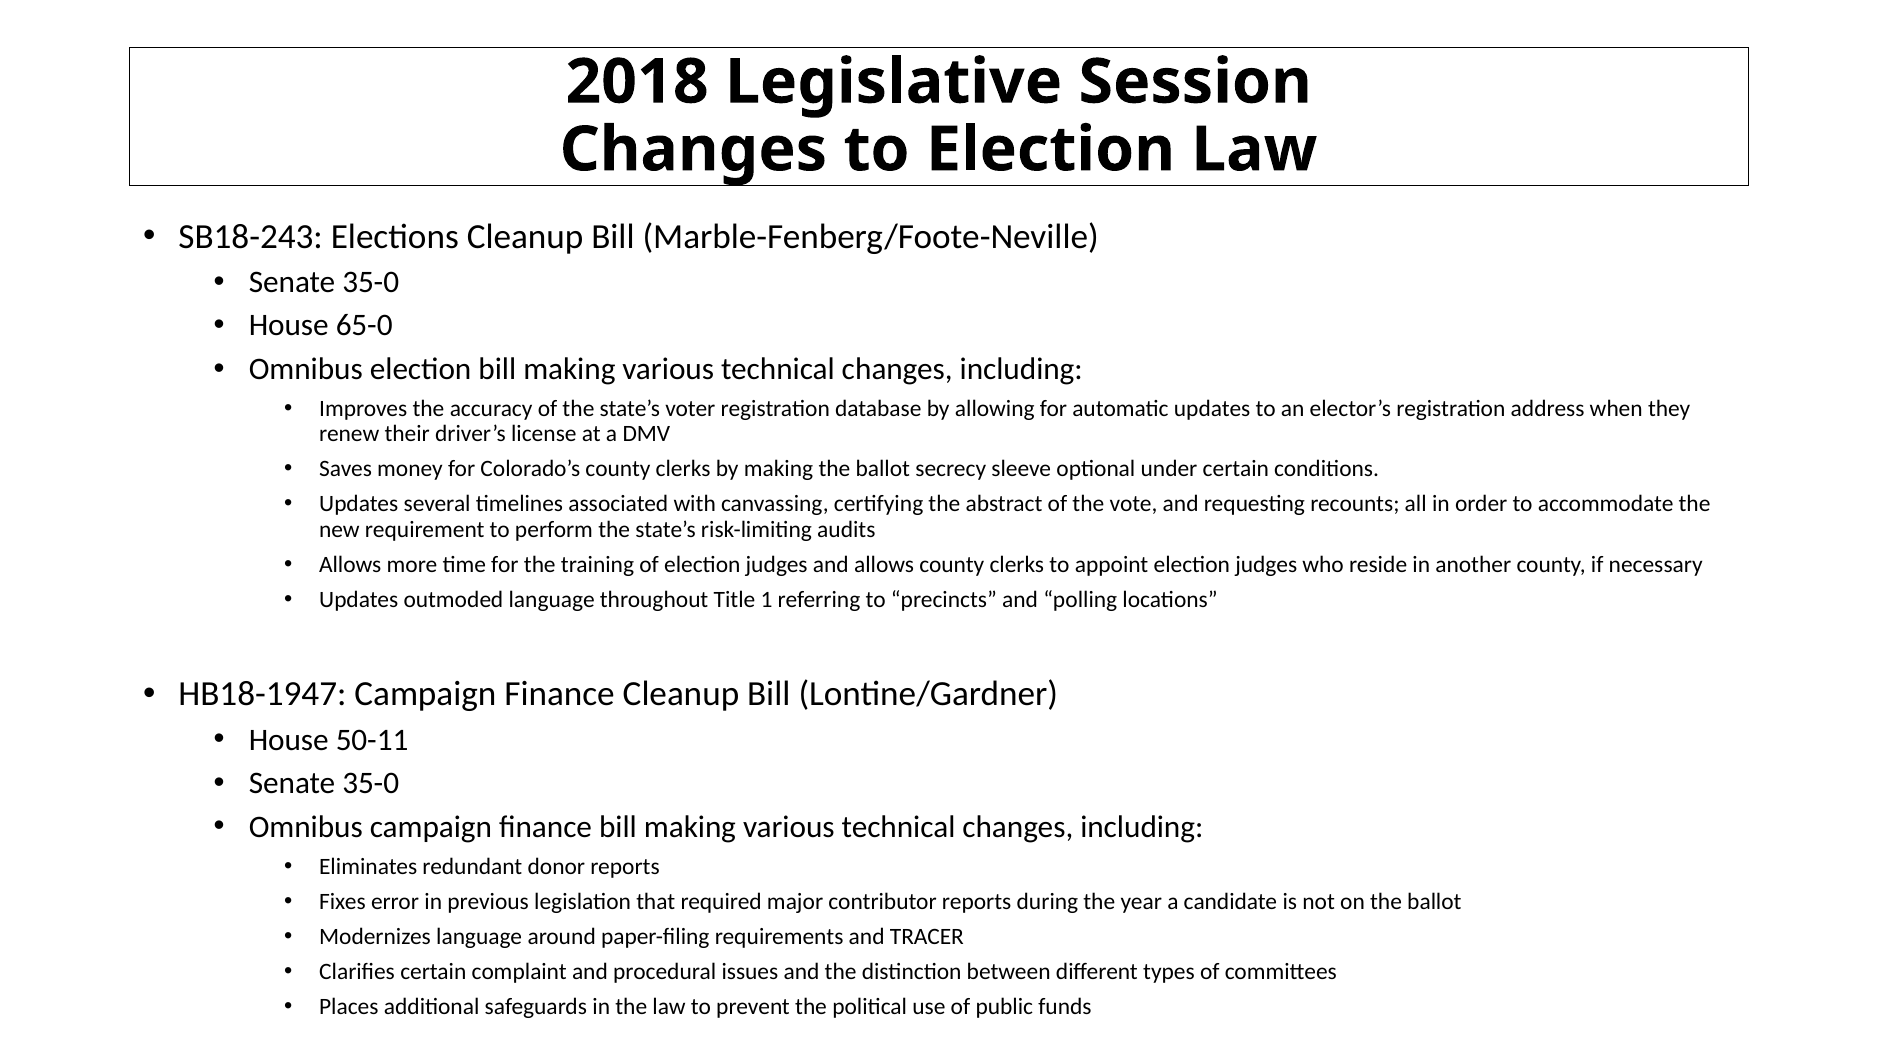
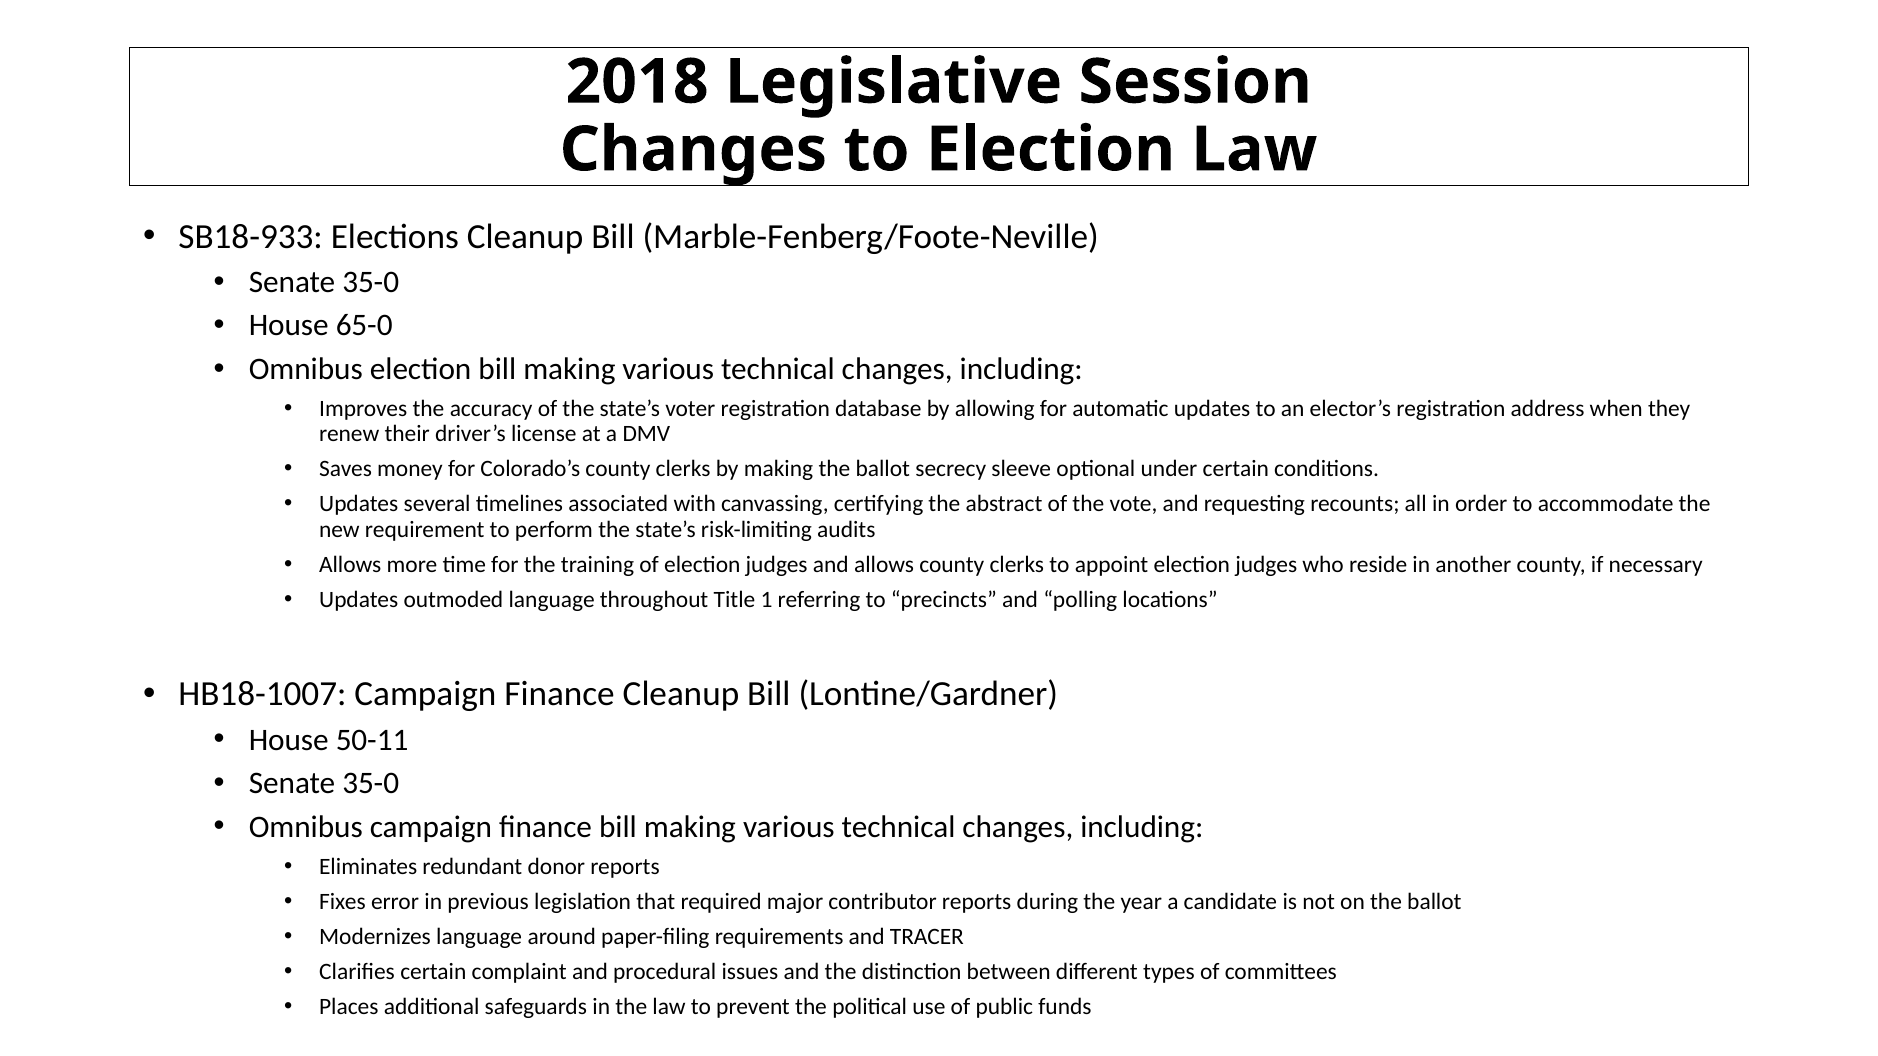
SB18-243: SB18-243 -> SB18-933 (251, 237)
HB18-1947: HB18-1947 -> HB18-1007 (262, 694)
